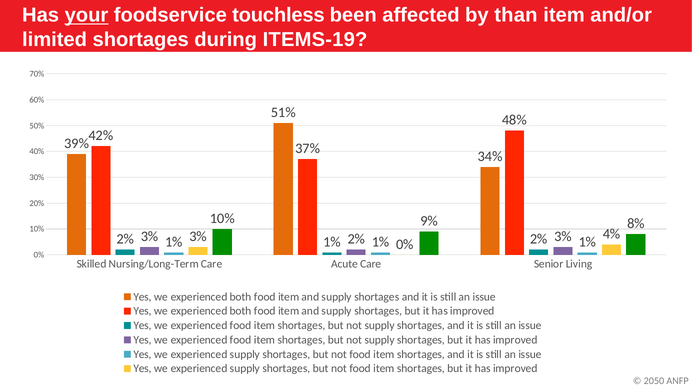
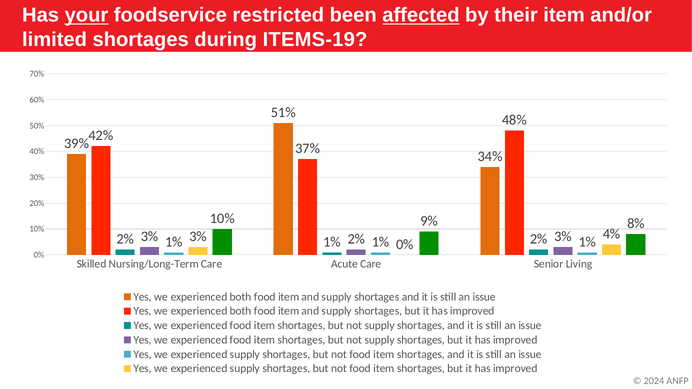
touchless: touchless -> restricted (278, 15)
affected underline: none -> present (421, 15)
than: than -> their (516, 15)
2050: 2050 -> 2024 (654, 381)
